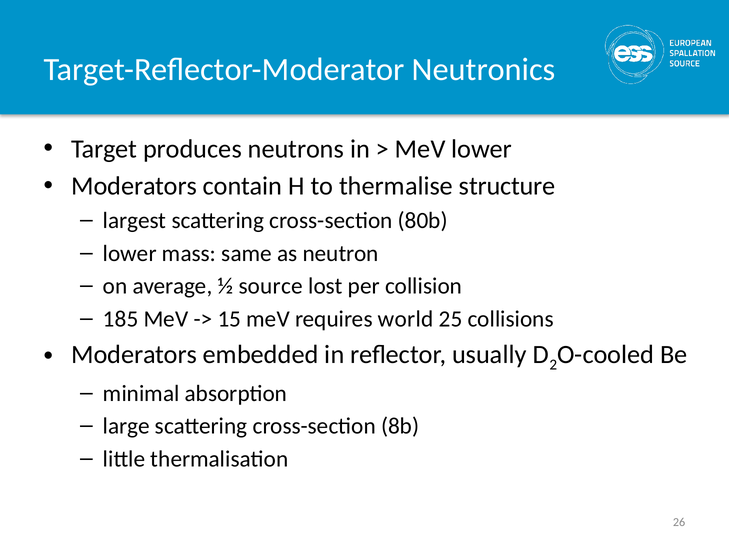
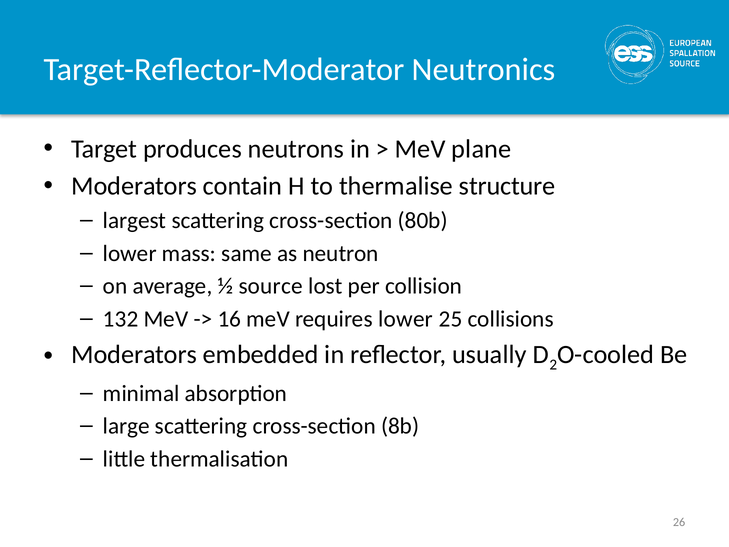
MeV lower: lower -> plane (481, 149)
185: 185 -> 132 (121, 319)
15: 15 -> 16 (229, 319)
requires world: world -> lower (406, 319)
